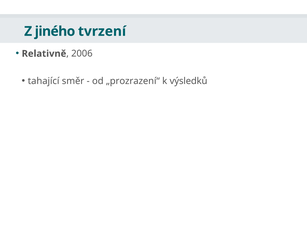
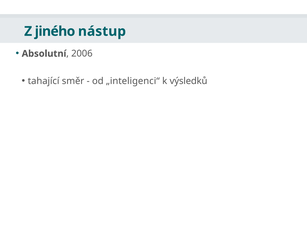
tvrzení: tvrzení -> nástup (102, 31)
Relativně: Relativně -> Absolutní (44, 54)
„prozrazení“: „prozrazení“ -> „inteligenci“ (133, 81)
